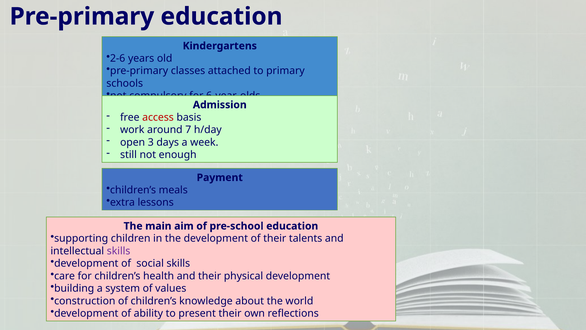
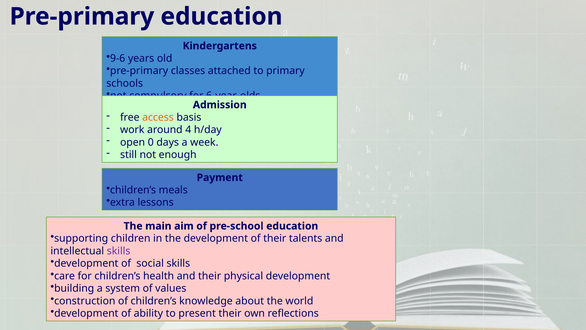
2-6: 2-6 -> 9-6 (118, 58)
access colour: red -> orange (158, 117)
7: 7 -> 4 (188, 130)
3: 3 -> 0 (151, 142)
